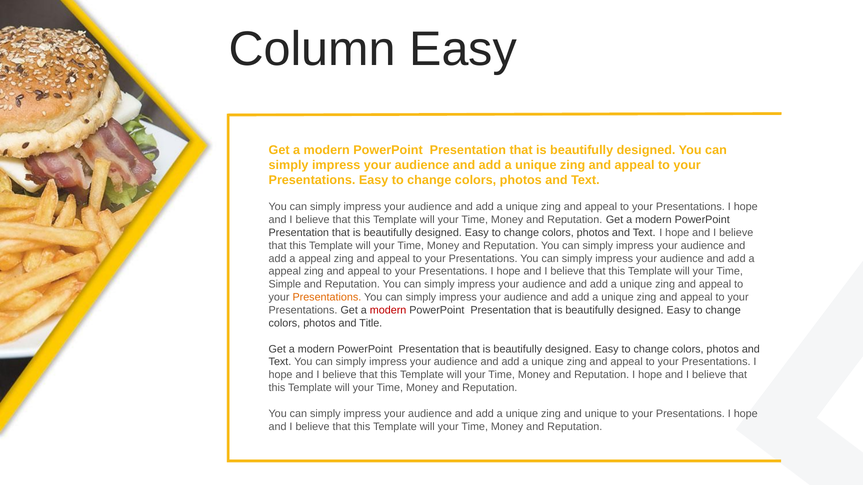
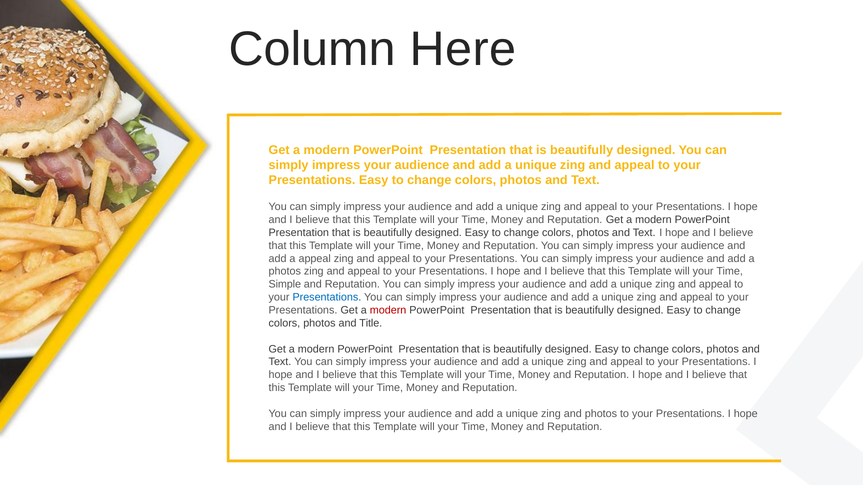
Column Easy: Easy -> Here (463, 49)
appeal: appeal -> photos (285, 272)
Presentations colour: orange -> blue (327, 298)
and unique: unique -> photos (601, 414)
